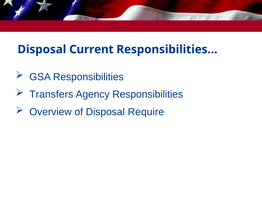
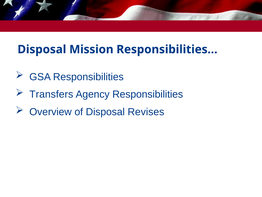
Current: Current -> Mission (91, 49)
Require: Require -> Revises (146, 112)
